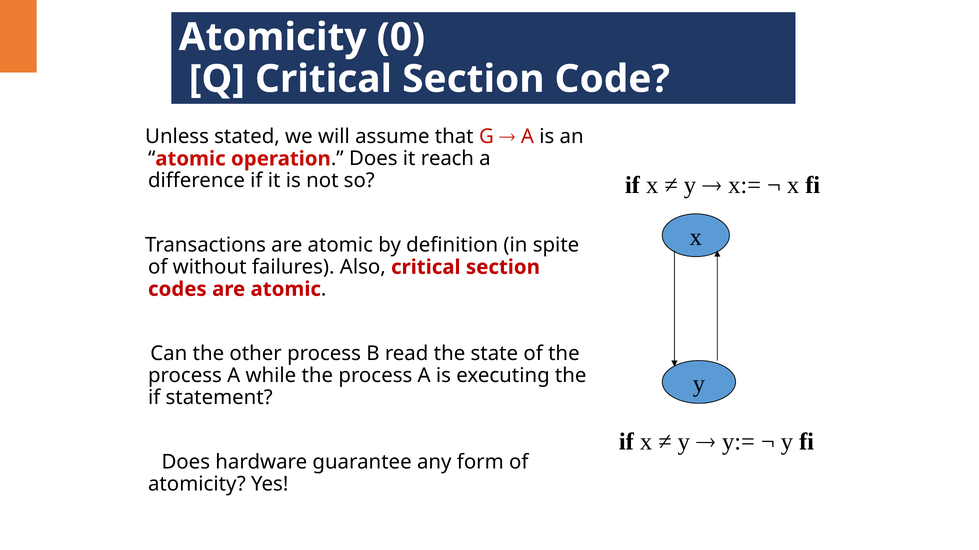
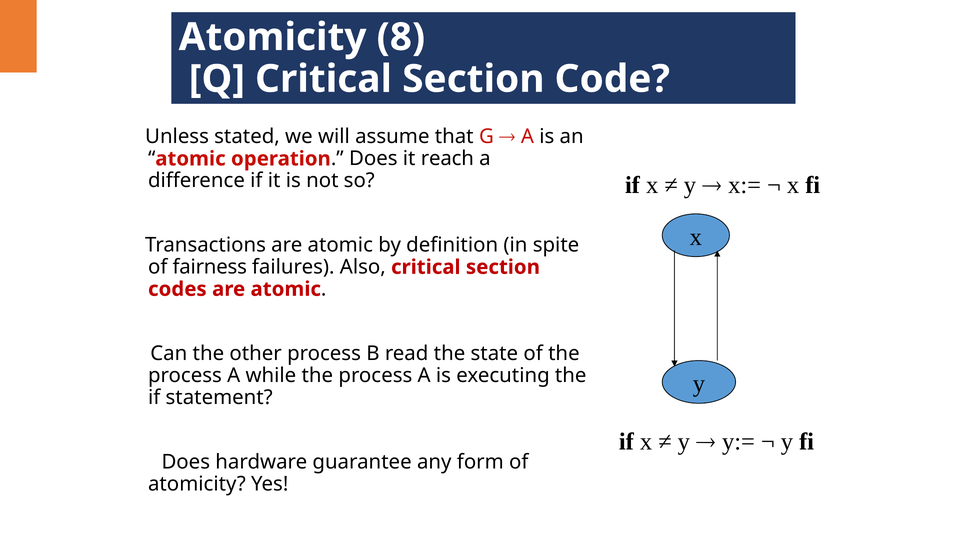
0: 0 -> 8 (401, 37)
without: without -> fairness (210, 267)
